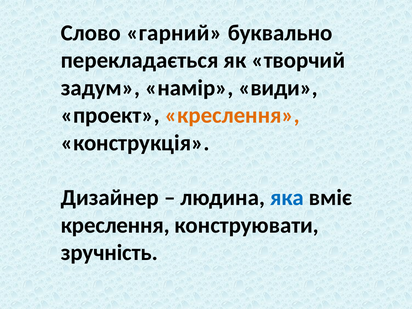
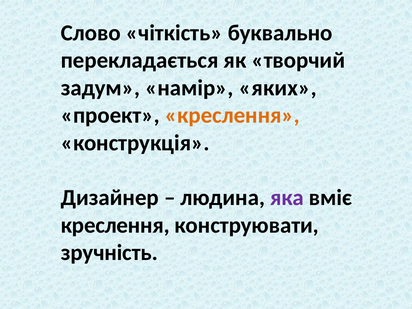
гарний: гарний -> чіткість (174, 33)
види: види -> яких (278, 88)
яка colour: blue -> purple (287, 198)
